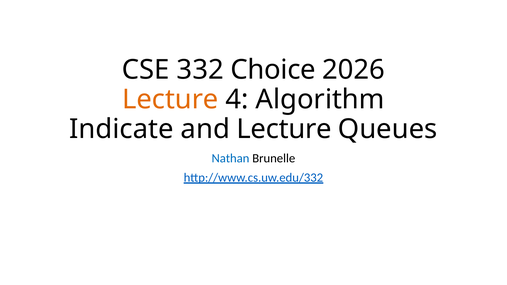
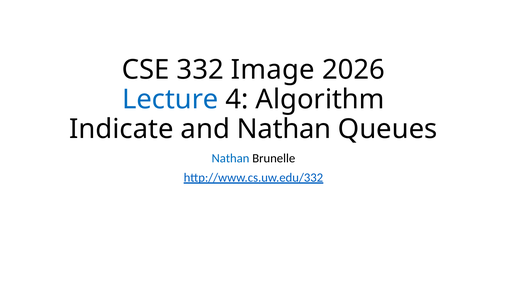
Choice: Choice -> Image (273, 70)
Lecture colour: orange -> blue (170, 99)
and Lecture: Lecture -> Nathan (284, 129)
